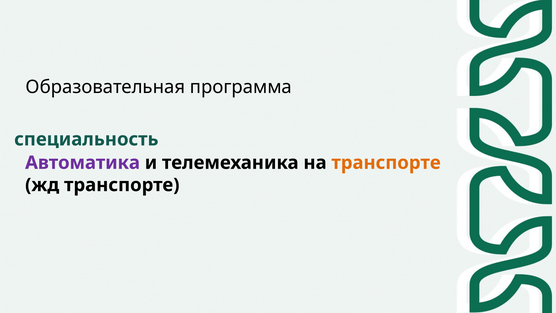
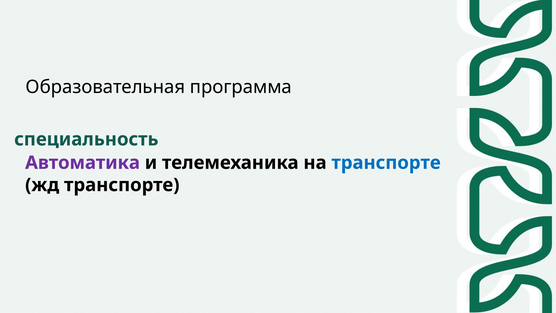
транспорте colour: orange -> blue (386, 163)
